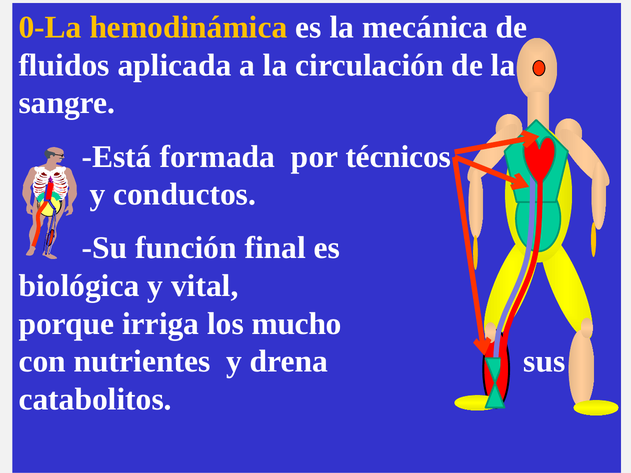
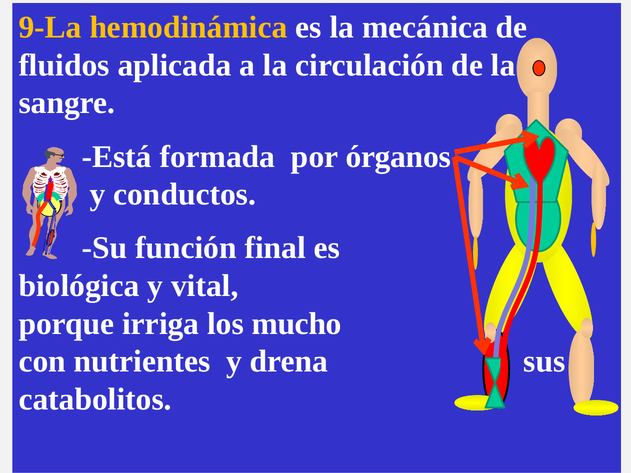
0-La: 0-La -> 9-La (50, 27)
técnicos: técnicos -> órganos (398, 157)
